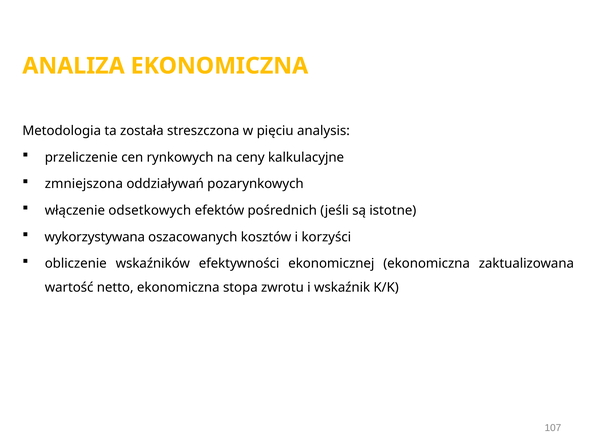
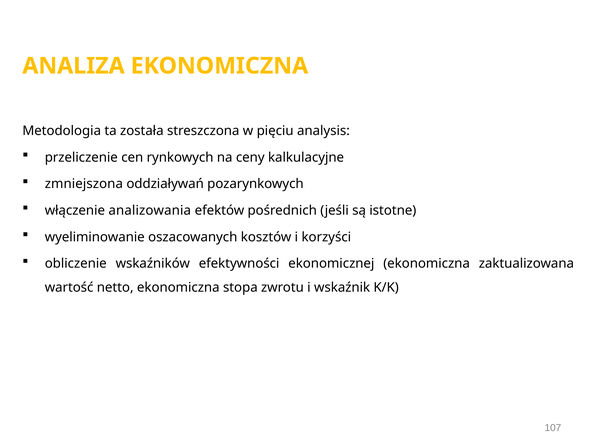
odsetkowych: odsetkowych -> analizowania (150, 210)
wykorzystywana: wykorzystywana -> wyeliminowanie (95, 237)
